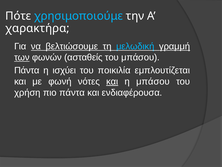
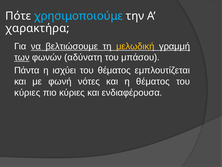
μελωδική colour: light blue -> yellow (135, 46)
ασταθείς: ασταθείς -> αδύνατη (83, 57)
του ποικιλία: ποικιλία -> θέματος (114, 70)
και underline: present -> none (112, 81)
η μπάσου: μπάσου -> θέματος (153, 81)
χρήση: χρήση -> κύριες (27, 92)
πιο πάντα: πάντα -> κύριες (72, 92)
